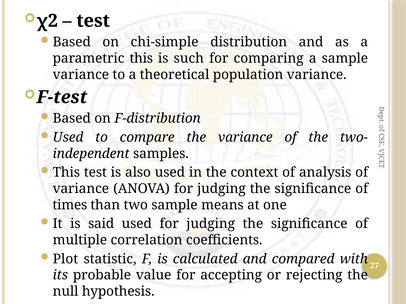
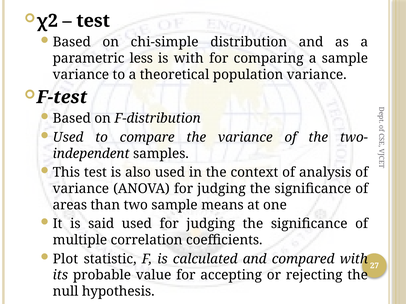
parametric this: this -> less (141, 58)
is such: such -> with (189, 58)
times: times -> areas (70, 205)
